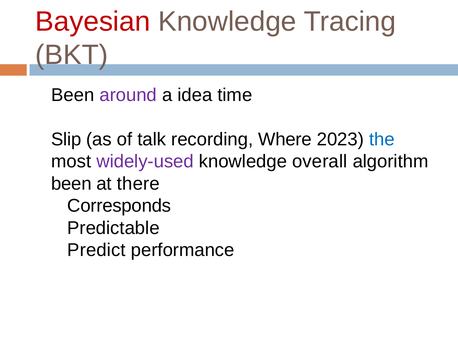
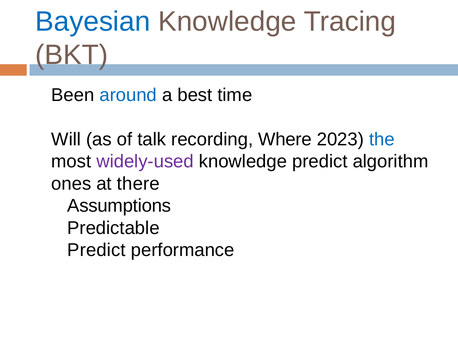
Bayesian colour: red -> blue (93, 21)
around colour: purple -> blue (128, 95)
idea: idea -> best (195, 95)
Slip: Slip -> Will (66, 139)
knowledge overall: overall -> predict (320, 161)
been: been -> ones (71, 183)
Corresponds: Corresponds -> Assumptions (119, 206)
